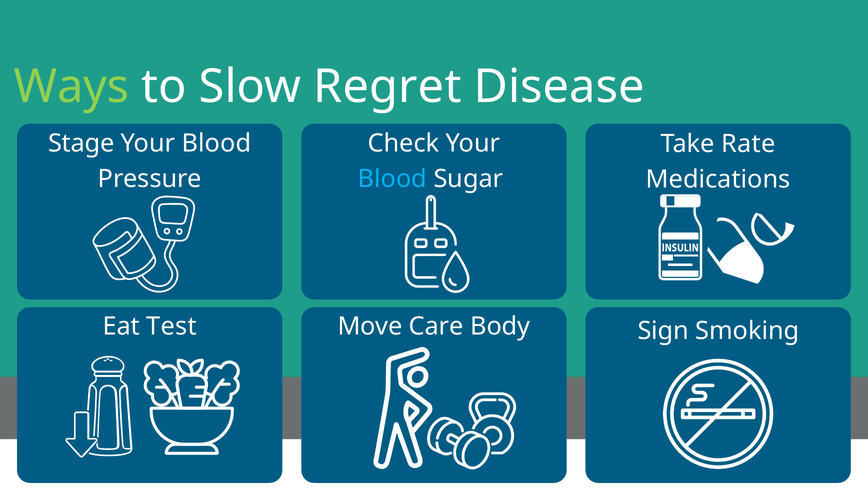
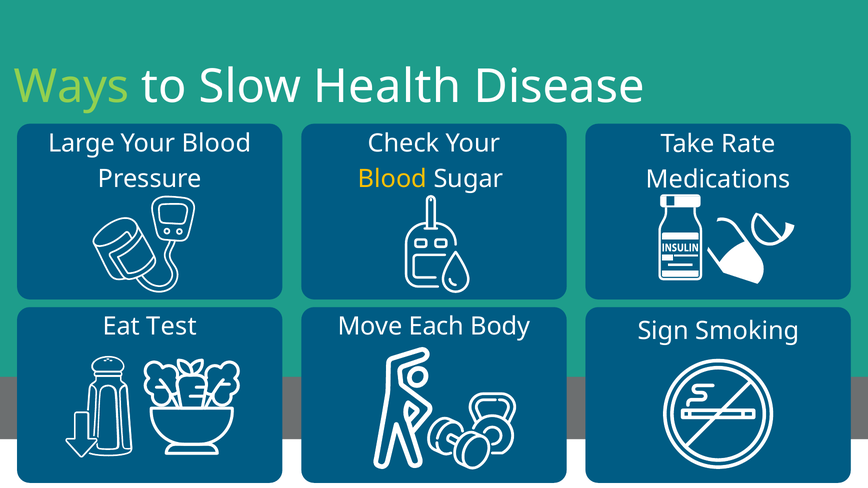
Regret: Regret -> Health (387, 87)
Stage: Stage -> Large (81, 143)
Blood colour: light blue -> yellow (392, 179)
Care: Care -> Each (436, 327)
